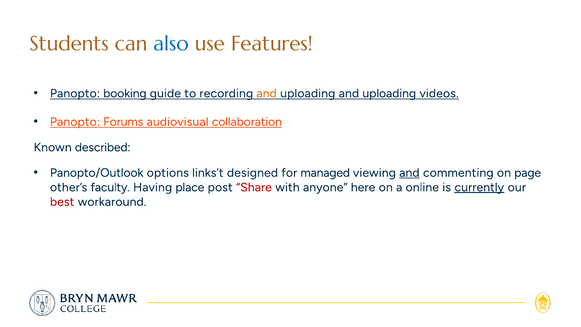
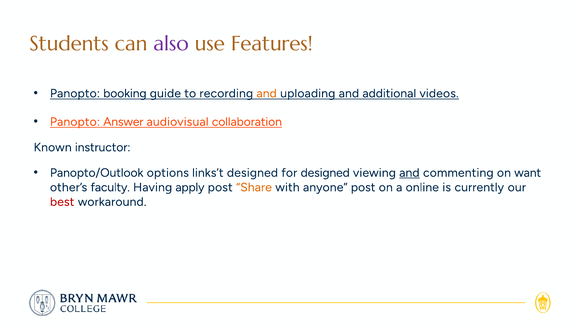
also colour: blue -> purple (171, 44)
uploading and uploading: uploading -> additional (389, 93)
Forums: Forums -> Answer (123, 122)
described: described -> instructor (103, 147)
for managed: managed -> designed (325, 173)
page: page -> want (528, 173)
place: place -> apply (190, 187)
Share colour: red -> orange (254, 187)
anyone here: here -> post (363, 187)
currently underline: present -> none (479, 187)
